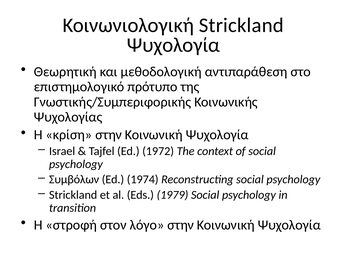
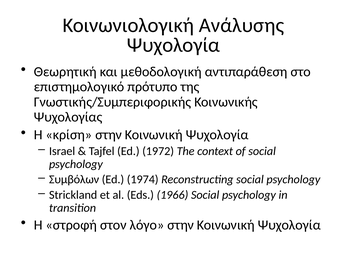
Κοινωνιολογική Strickland: Strickland -> Ανάλυσης (241, 25)
1979: 1979 -> 1966 (172, 195)
